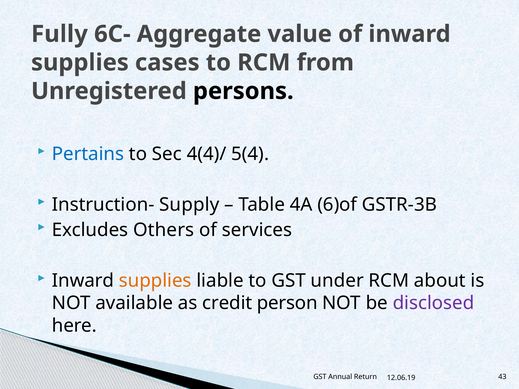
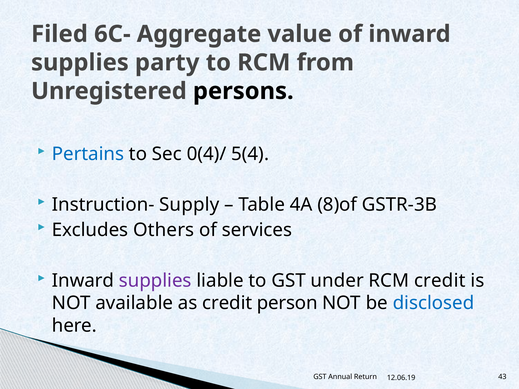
Fully: Fully -> Filed (59, 34)
cases: cases -> party (167, 63)
4(4)/: 4(4)/ -> 0(4)/ (207, 154)
6)of: 6)of -> 8)of (337, 205)
supplies colour: orange -> purple (155, 281)
RCM about: about -> credit (440, 281)
disclosed colour: purple -> blue (433, 303)
